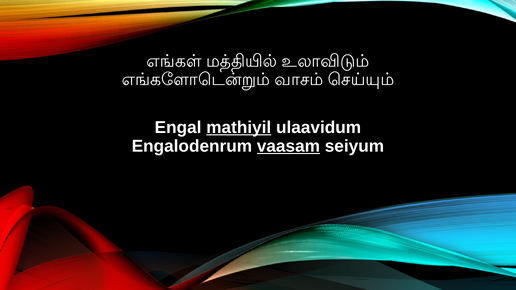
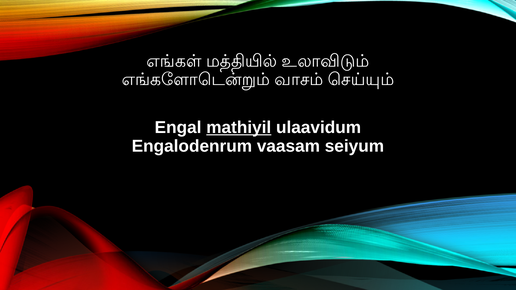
vaasam underline: present -> none (288, 146)
